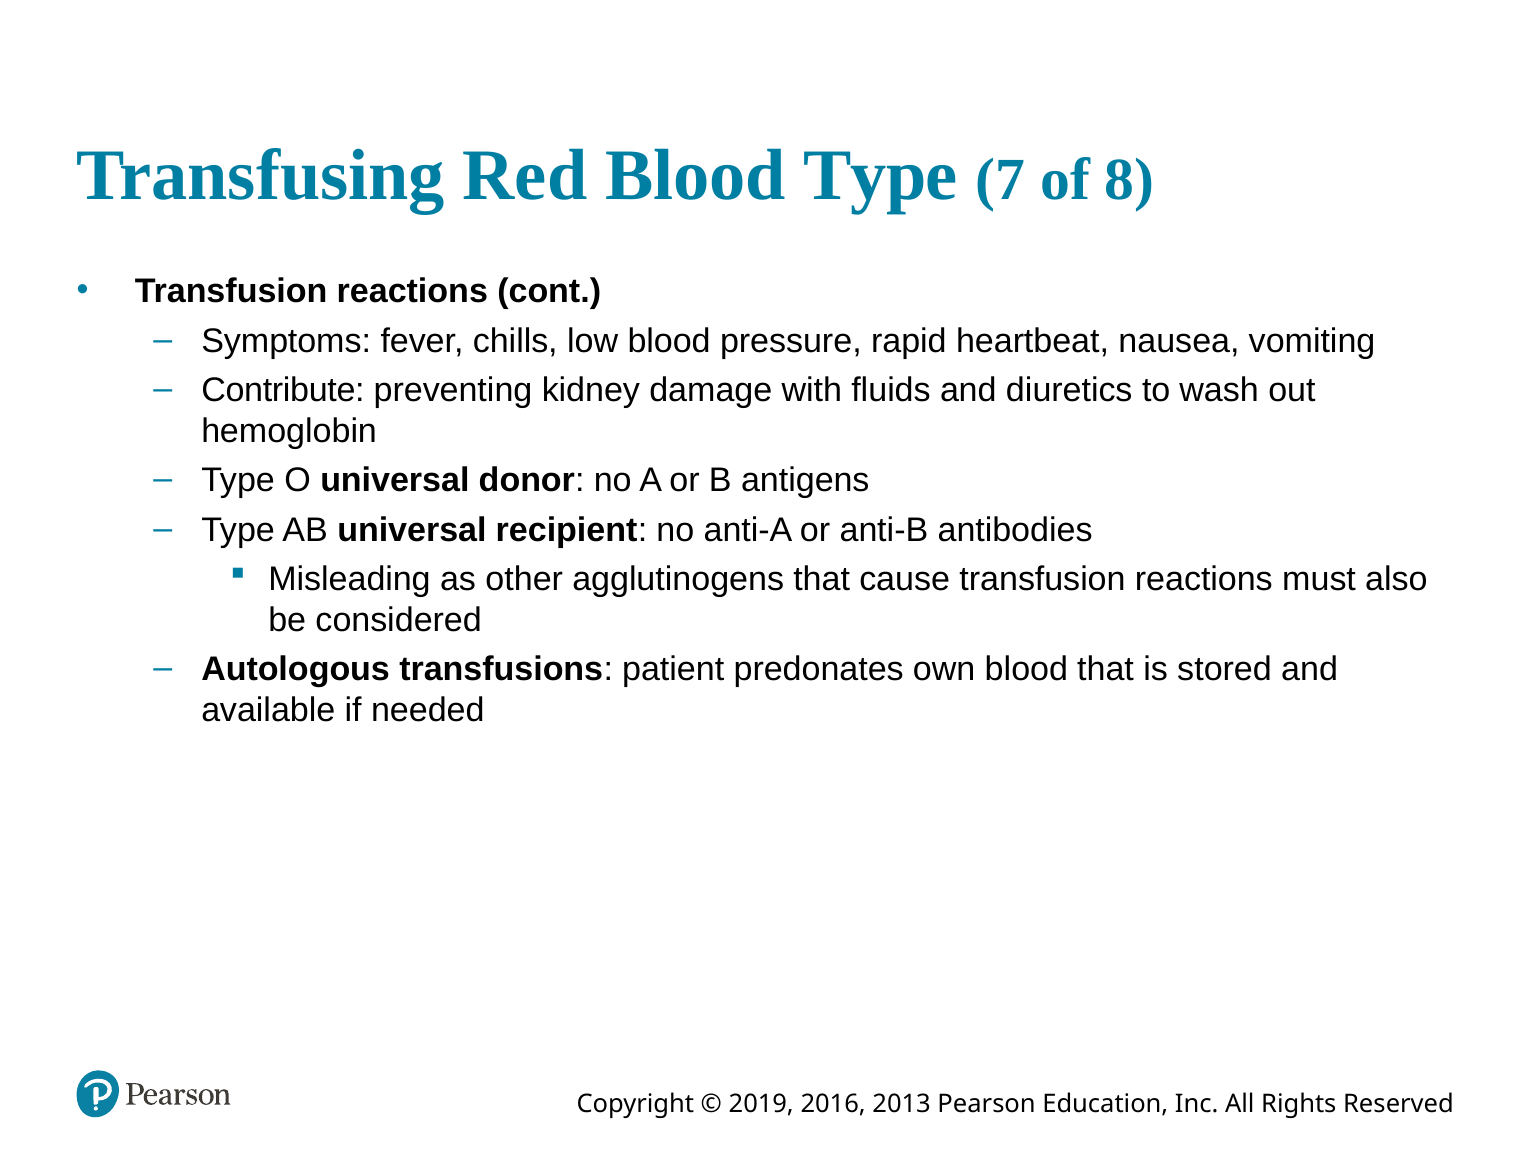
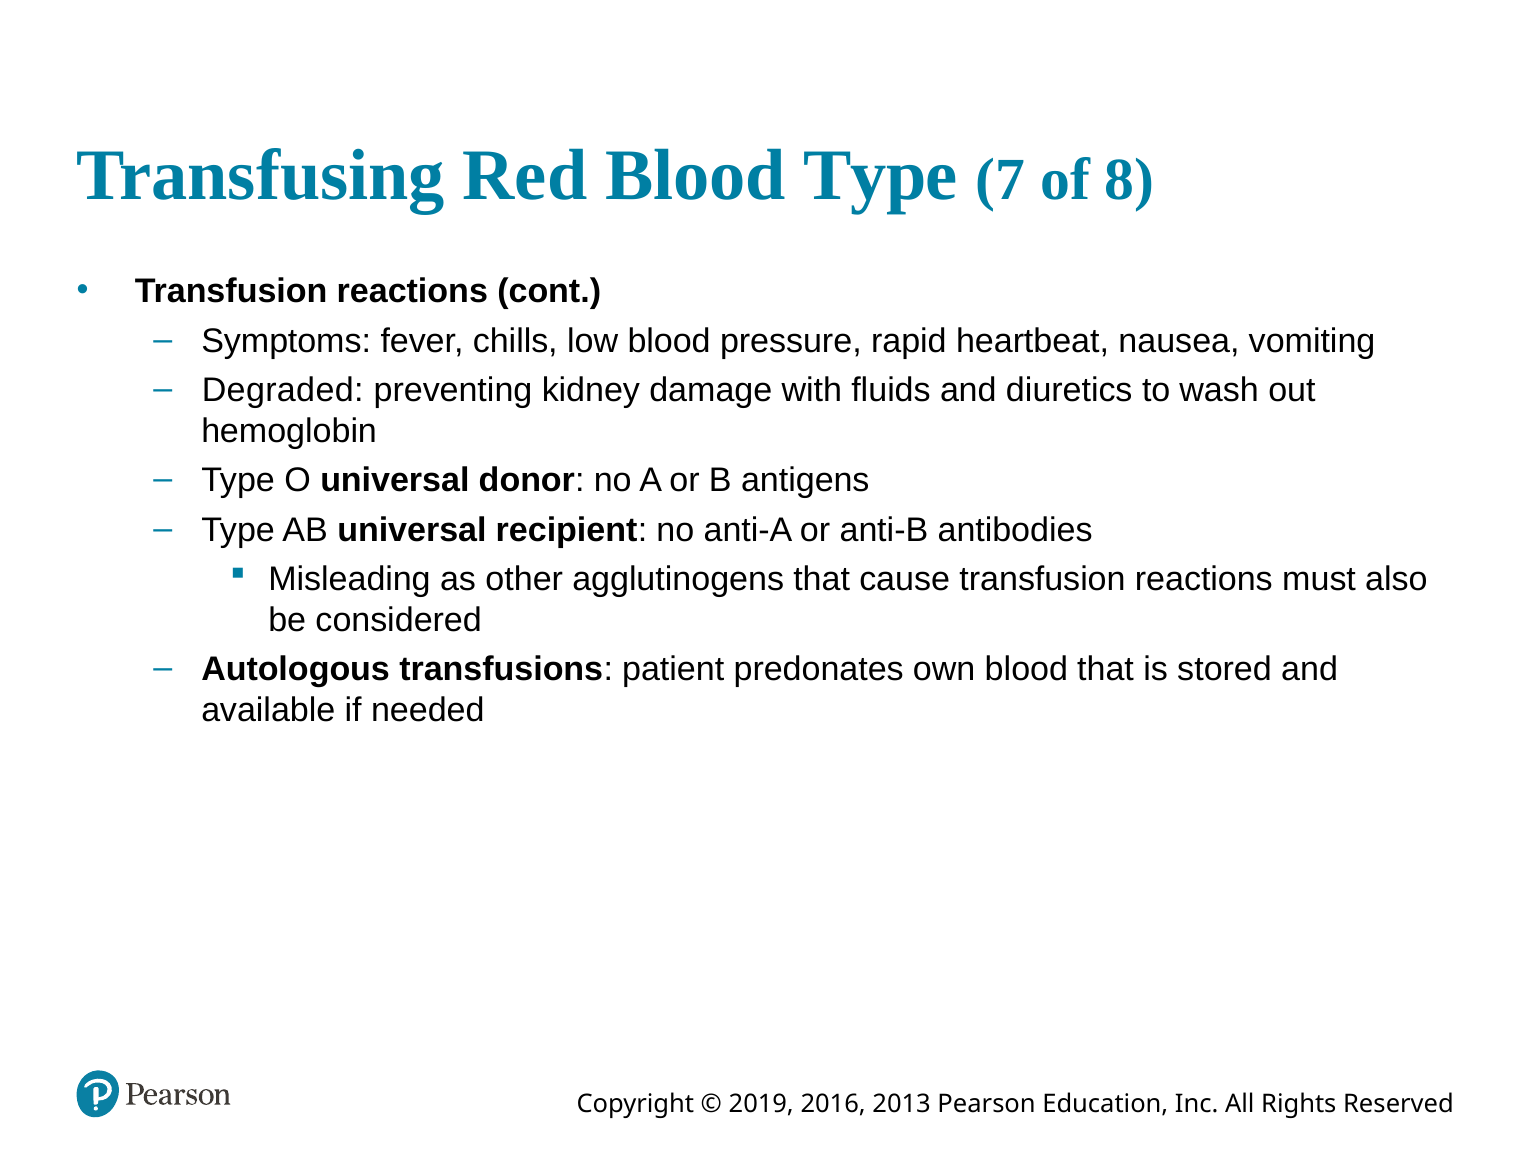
Contribute: Contribute -> Degraded (283, 390)
